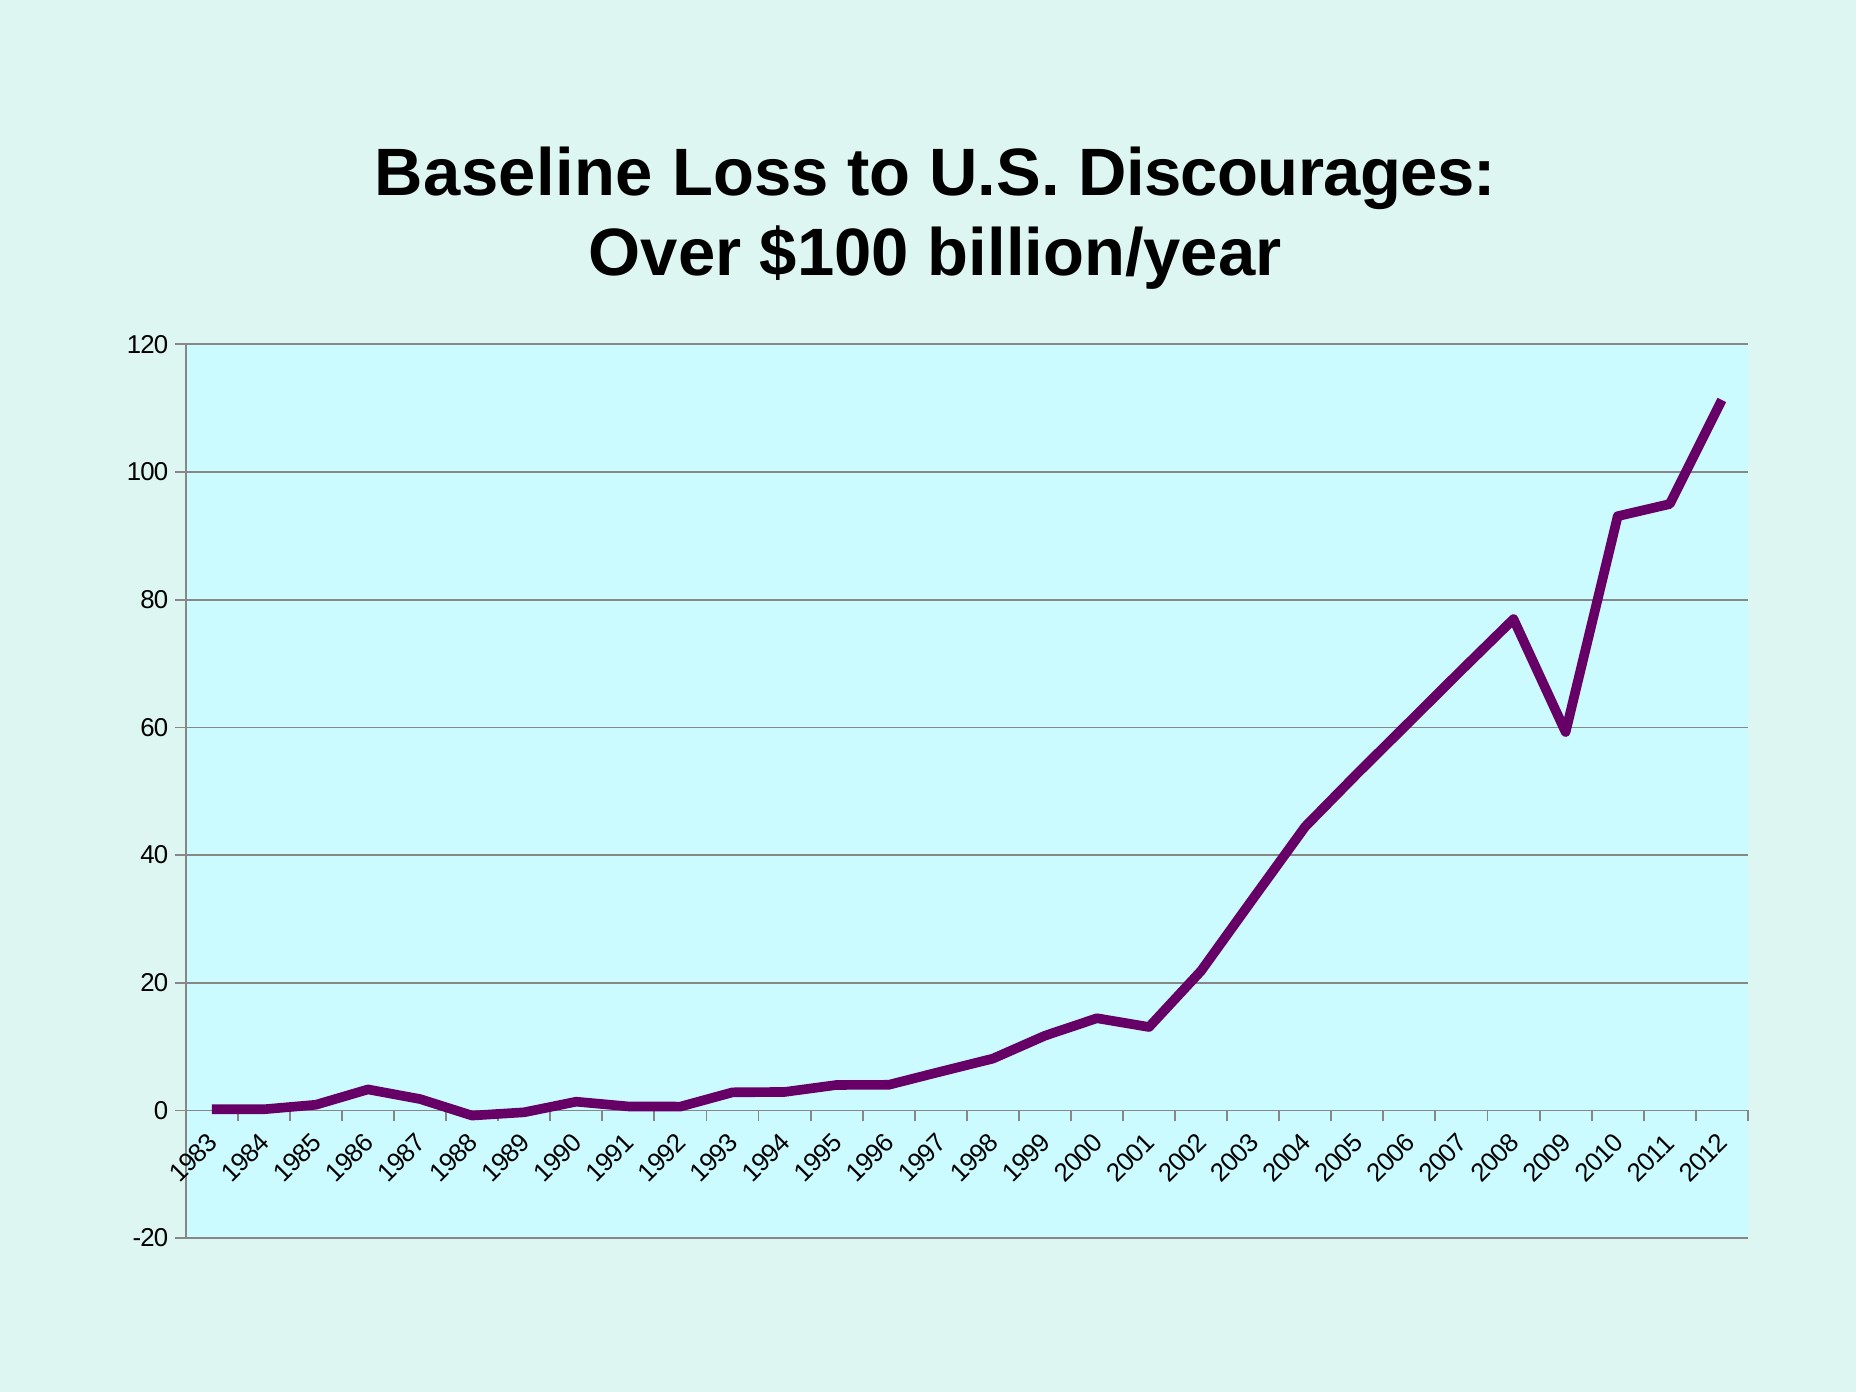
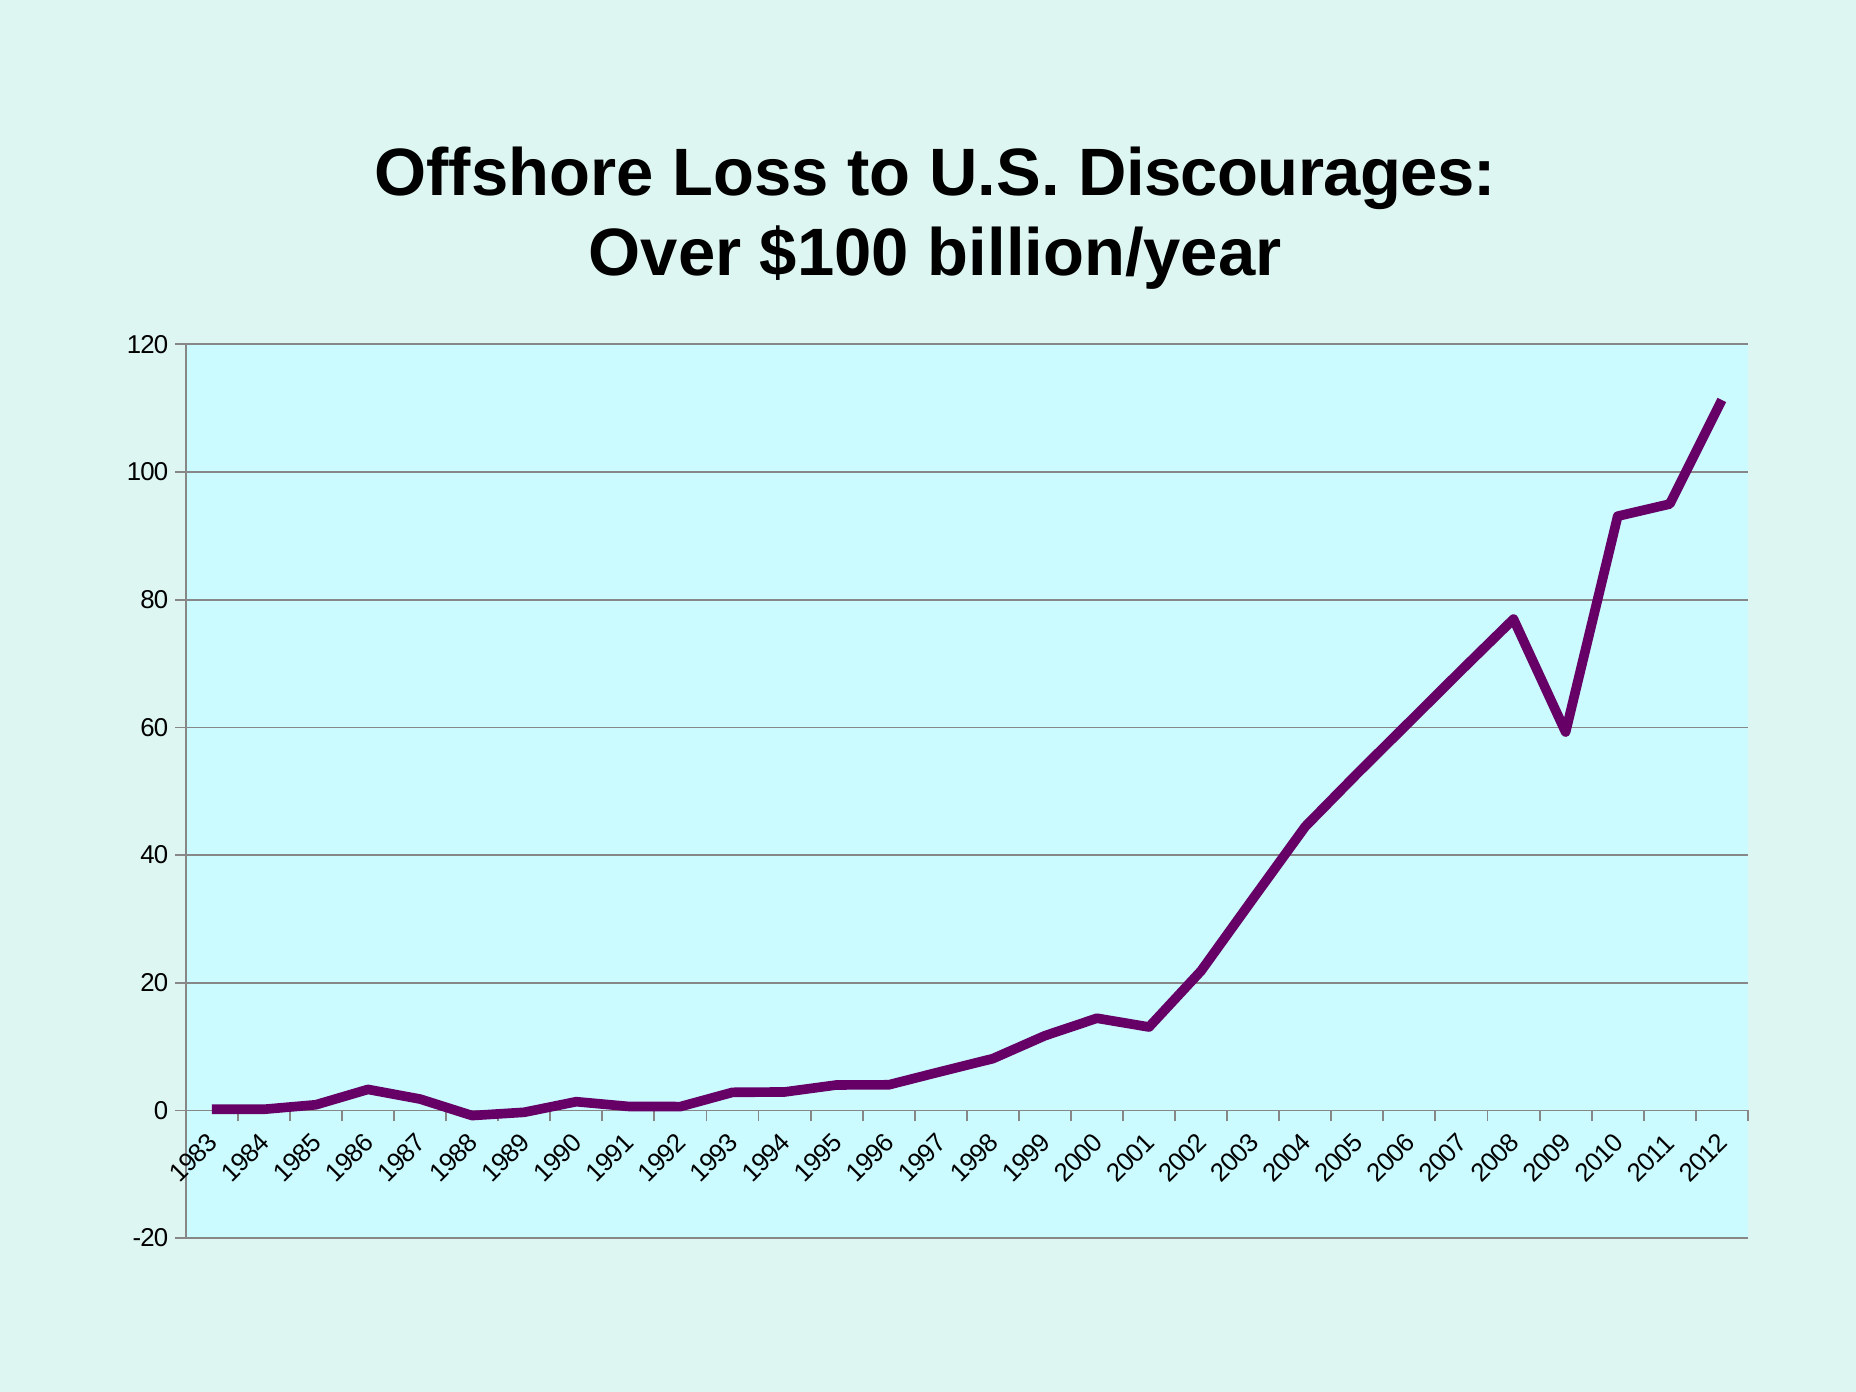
Baseline: Baseline -> Offshore (514, 173)
